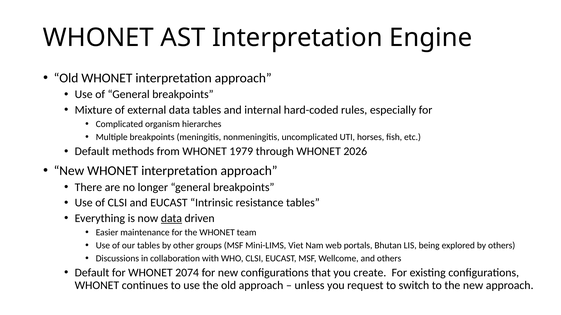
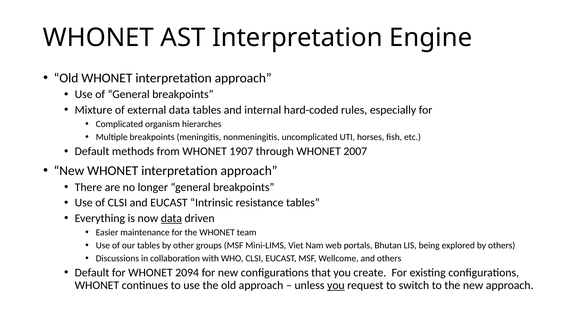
1979: 1979 -> 1907 (241, 152)
2026: 2026 -> 2007 (355, 152)
2074: 2074 -> 2094 (187, 273)
you underline: none -> present (336, 286)
